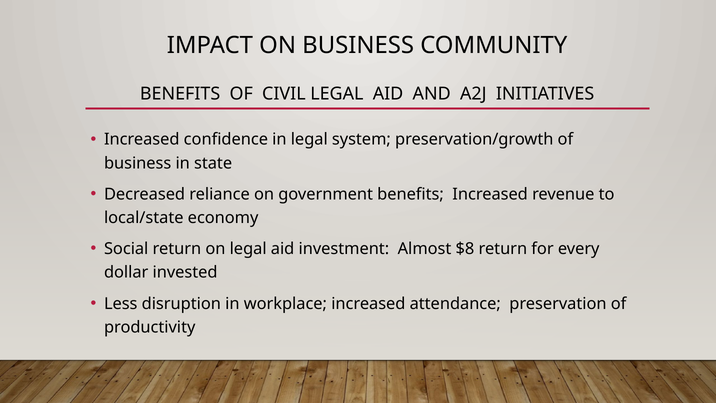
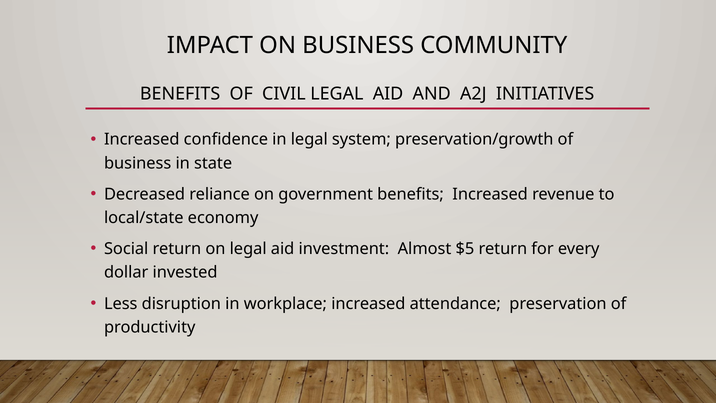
$8: $8 -> $5 (465, 249)
